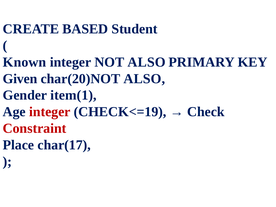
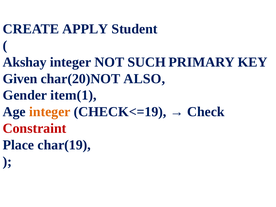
BASED: BASED -> APPLY (85, 29)
Known: Known -> Akshay (25, 62)
NOT ALSO: ALSO -> SUCH (147, 62)
integer colour: red -> orange (50, 112)
char(17: char(17 -> char(19 (64, 145)
